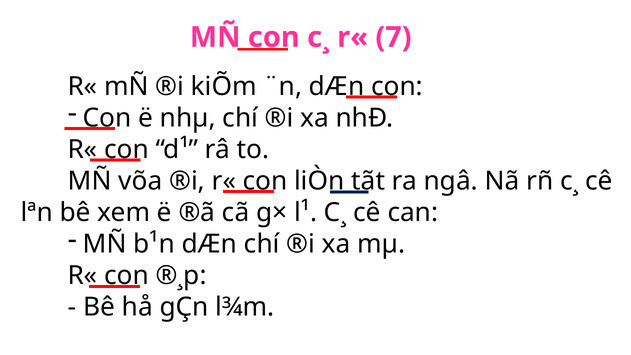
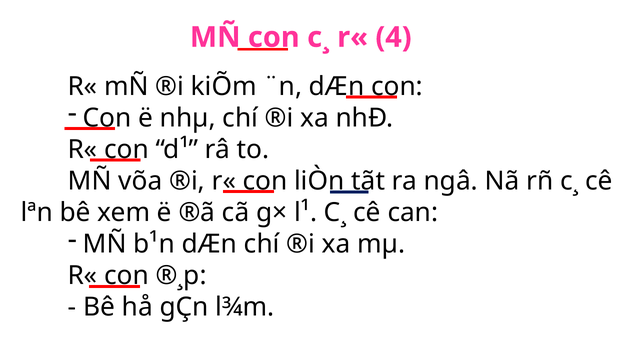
7: 7 -> 4 (394, 37)
